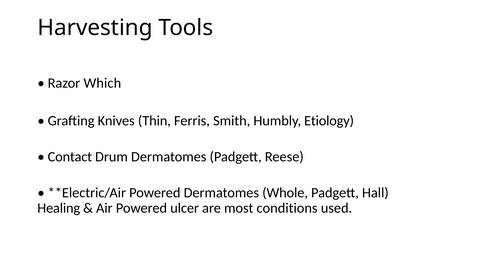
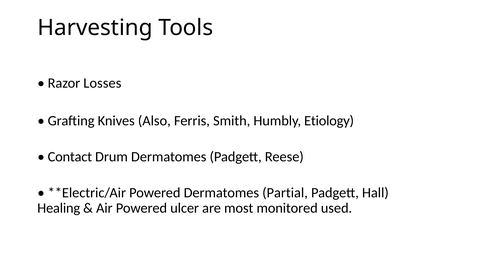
Which: Which -> Losses (102, 83)
Thin: Thin -> Also (154, 121)
Whole: Whole -> Partial (285, 193)
conditions: conditions -> monitored (287, 208)
